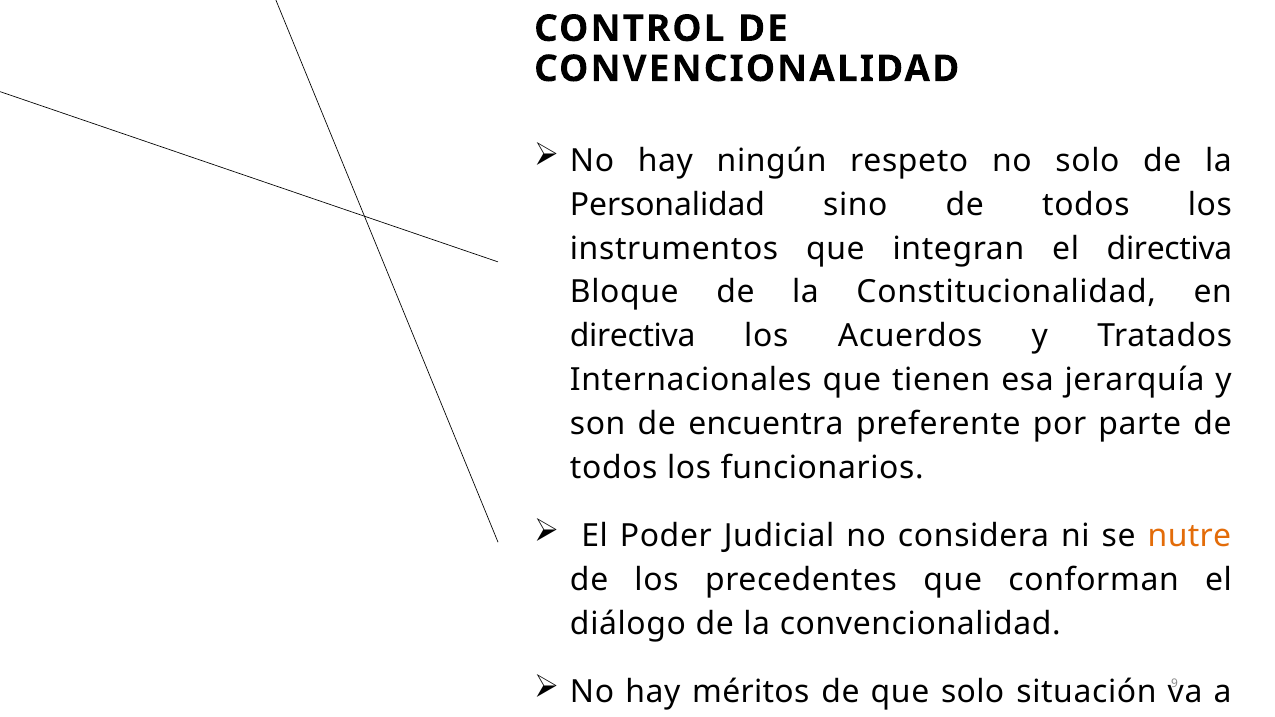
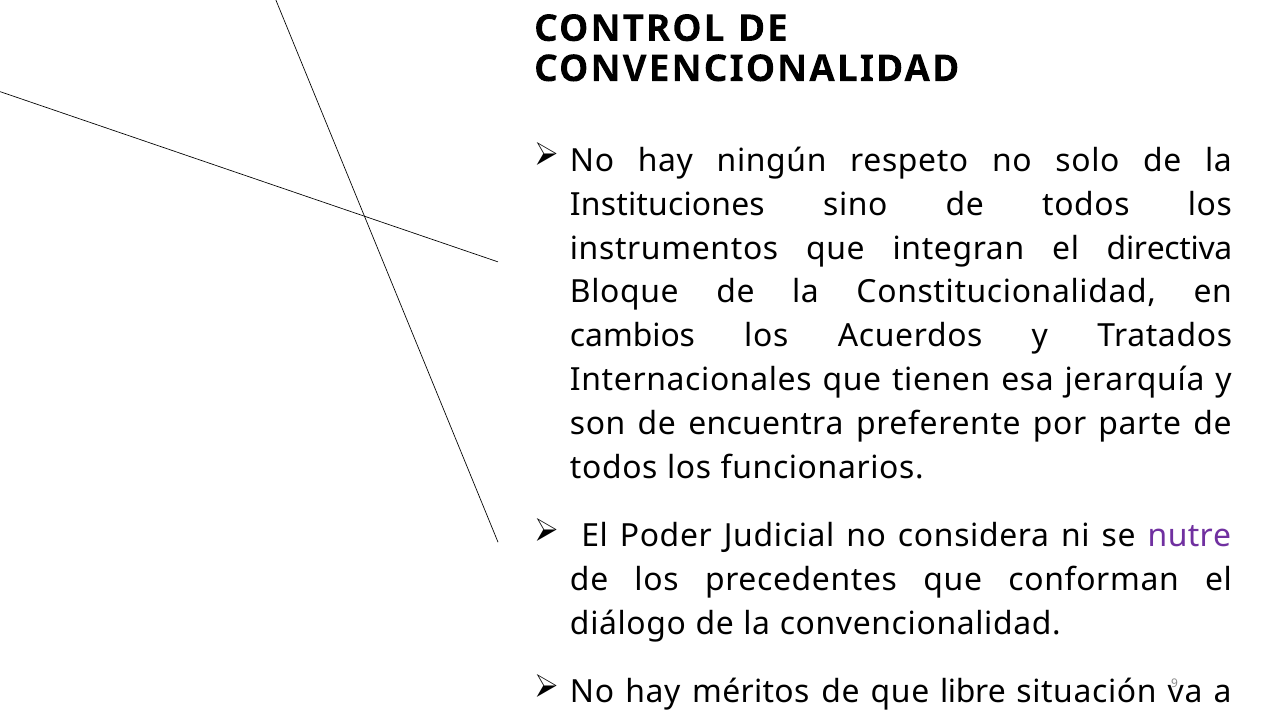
Personalidad: Personalidad -> Instituciones (667, 205)
directiva: directiva -> cambios (632, 337)
nutre colour: orange -> purple (1189, 536)
que solo: solo -> libre (973, 692)
